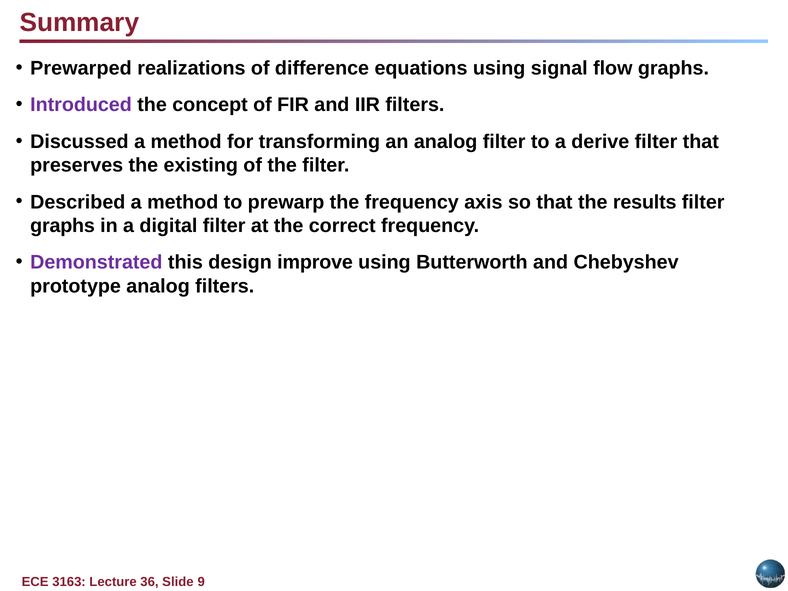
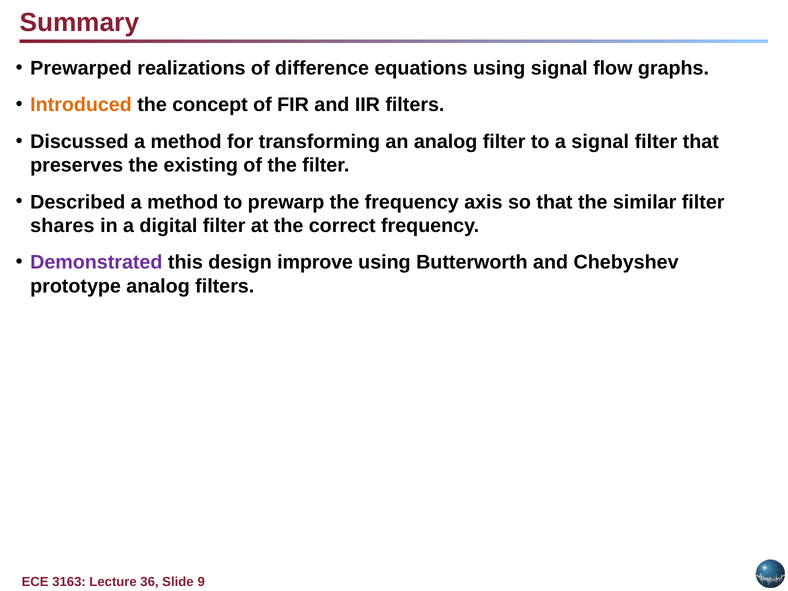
Introduced colour: purple -> orange (81, 105)
a derive: derive -> signal (600, 142)
results: results -> similar (645, 202)
graphs: graphs -> shares (62, 226)
